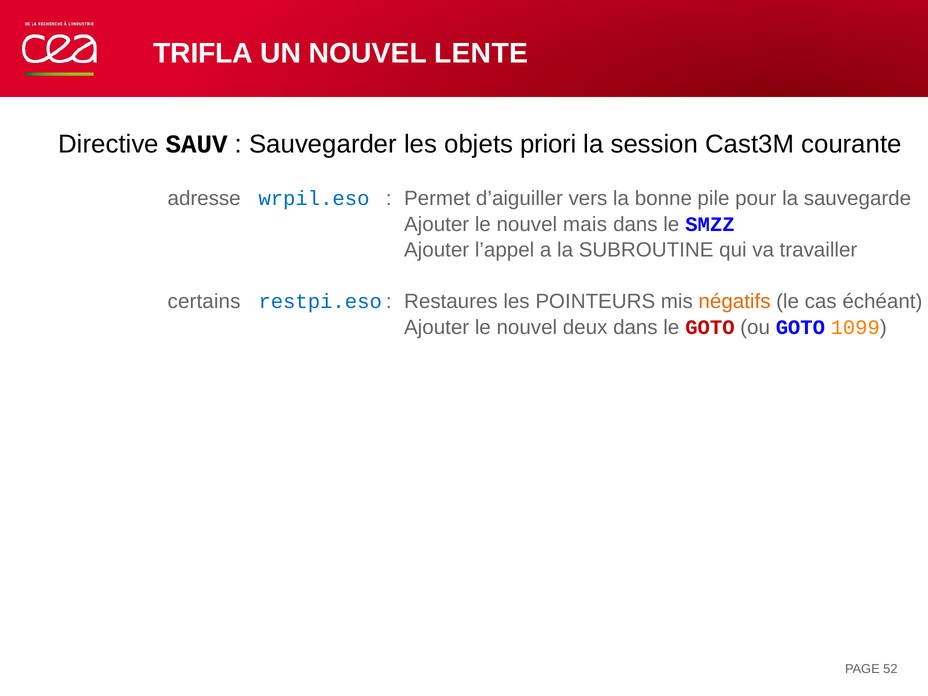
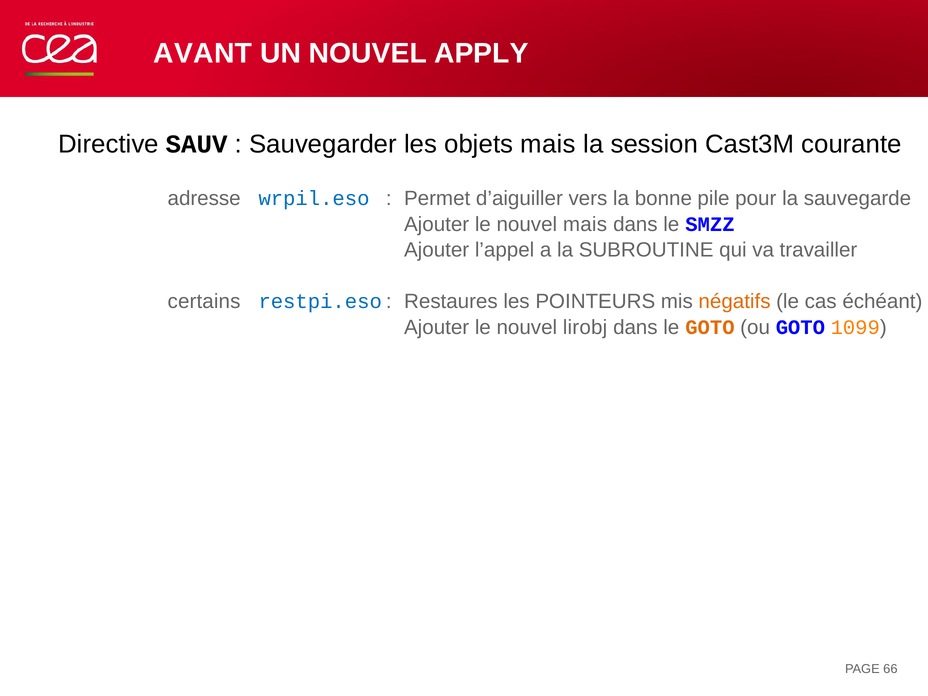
TRIFLA: TRIFLA -> AVANT (203, 53)
LENTE: LENTE -> APPLY (481, 53)
objets priori: priori -> mais (548, 144)
deux: deux -> lirobj (585, 327)
GOTO colour: red -> orange (710, 327)
52: 52 -> 66 (890, 669)
